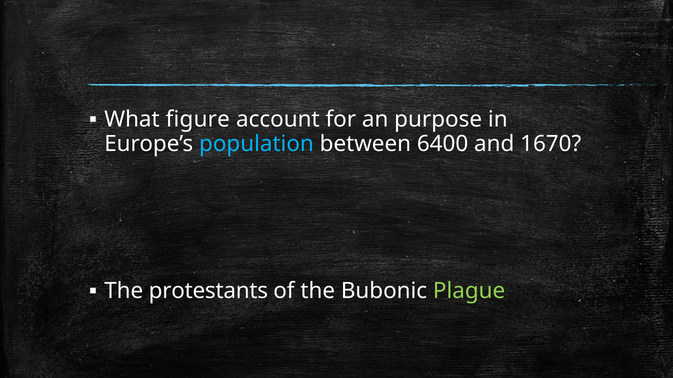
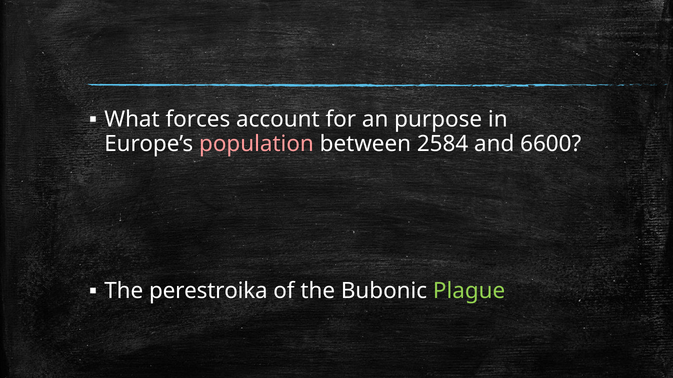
figure: figure -> forces (198, 120)
population colour: light blue -> pink (256, 144)
6400: 6400 -> 2584 (443, 144)
1670: 1670 -> 6600 (551, 144)
protestants: protestants -> perestroika (208, 291)
